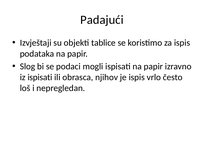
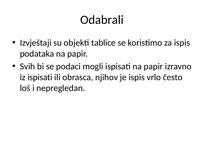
Padajući: Padajući -> Odabrali (102, 20)
Slog: Slog -> Svih (27, 66)
